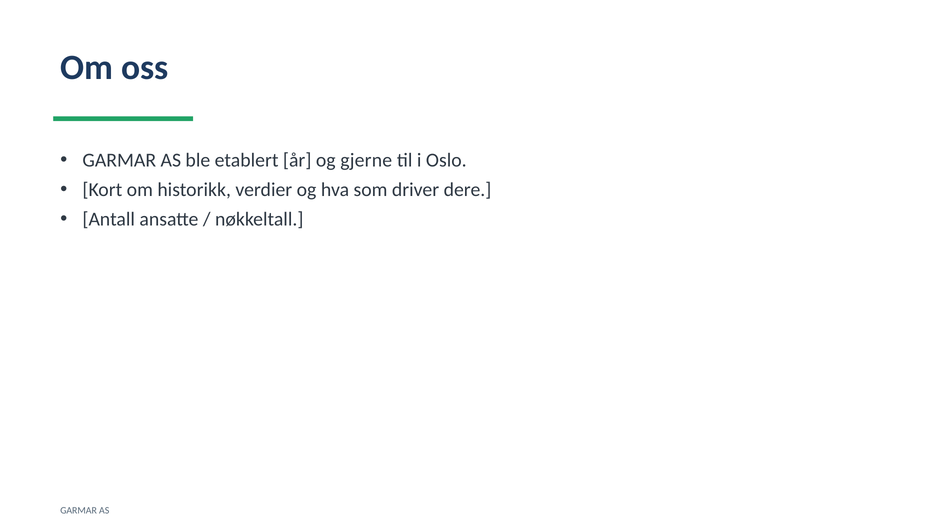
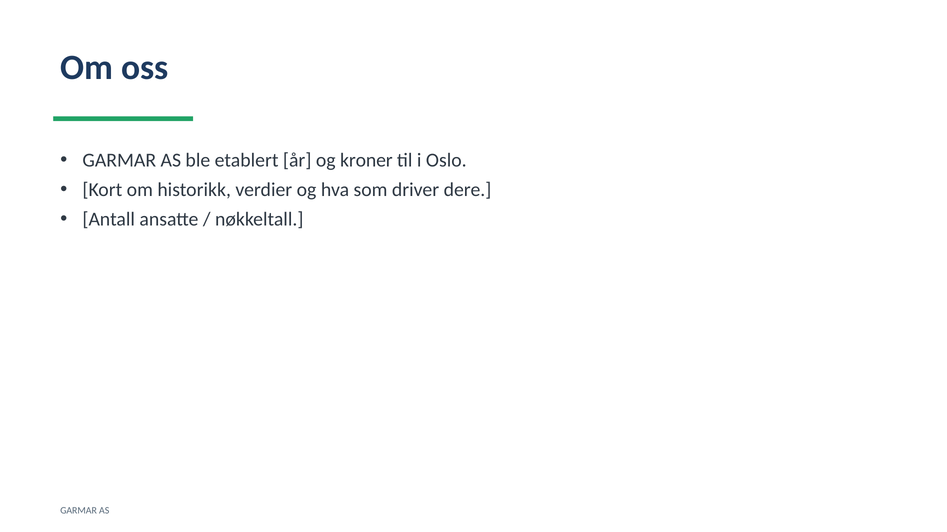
gjerne: gjerne -> kroner (366, 160)
